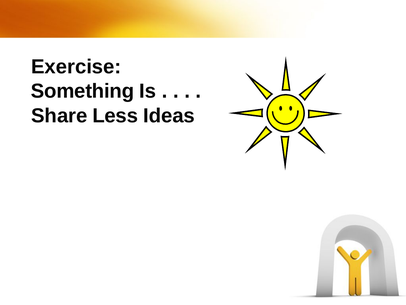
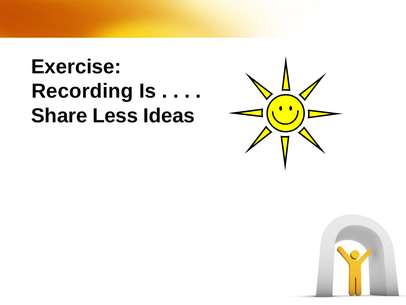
Something: Something -> Recording (82, 91)
